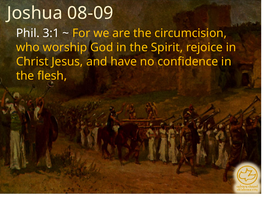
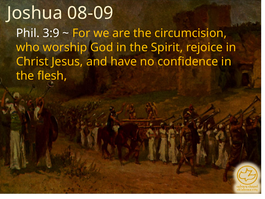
3:1: 3:1 -> 3:9 (51, 33)
